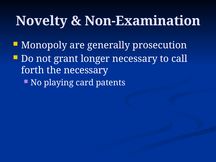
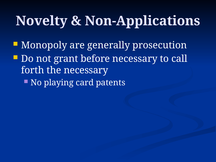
Non-Examination: Non-Examination -> Non-Applications (142, 21)
longer: longer -> before (95, 59)
